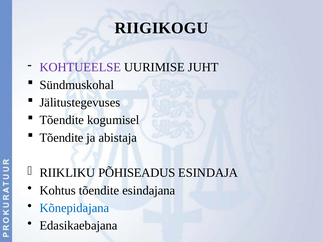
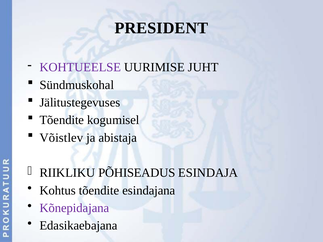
RIIGIKOGU: RIIGIKOGU -> PRESIDENT (161, 28)
Tõendite: Tõendite -> Võistlev (61, 138)
Kõnepidajana colour: blue -> purple (74, 208)
